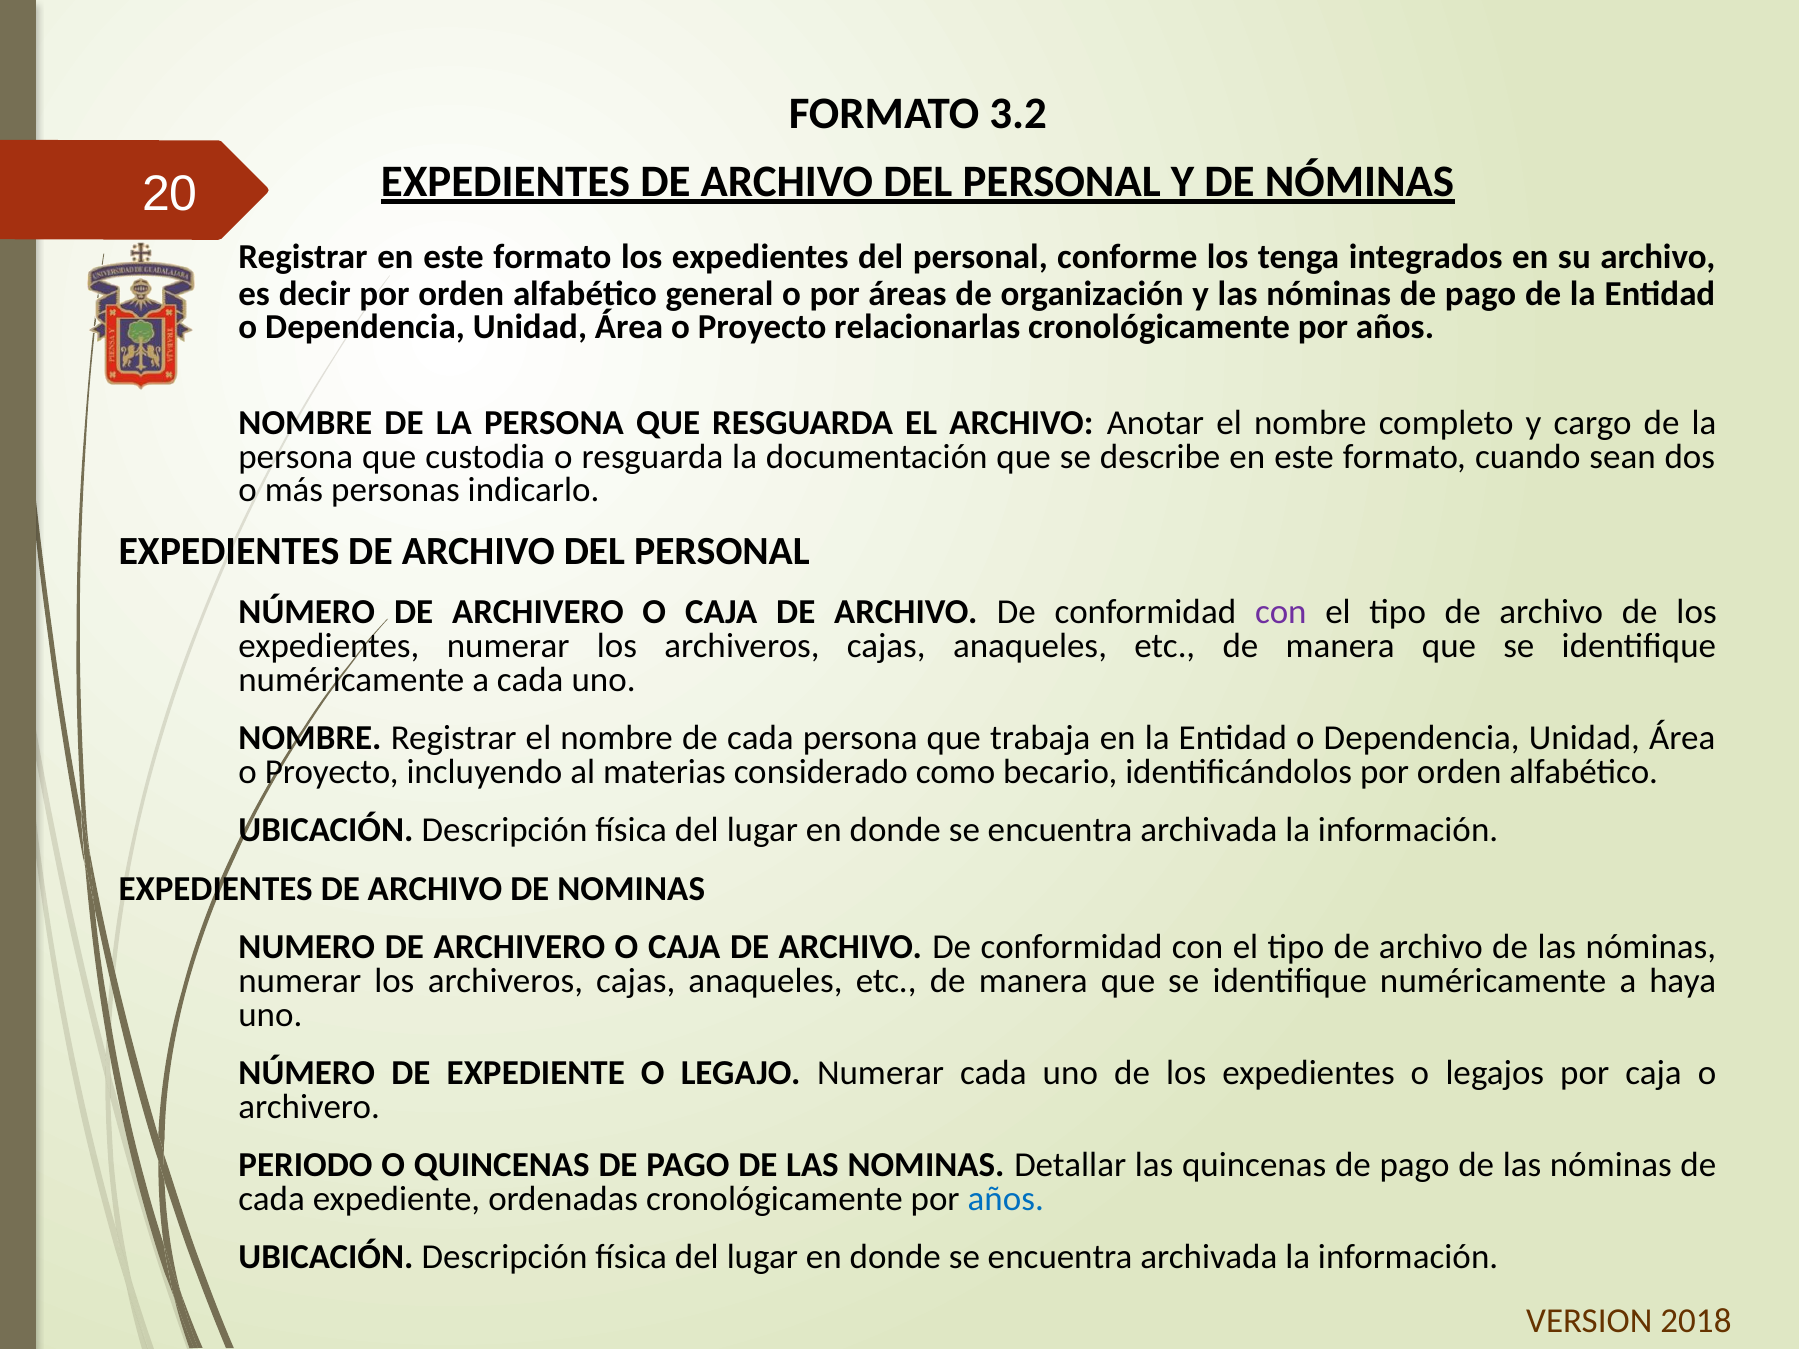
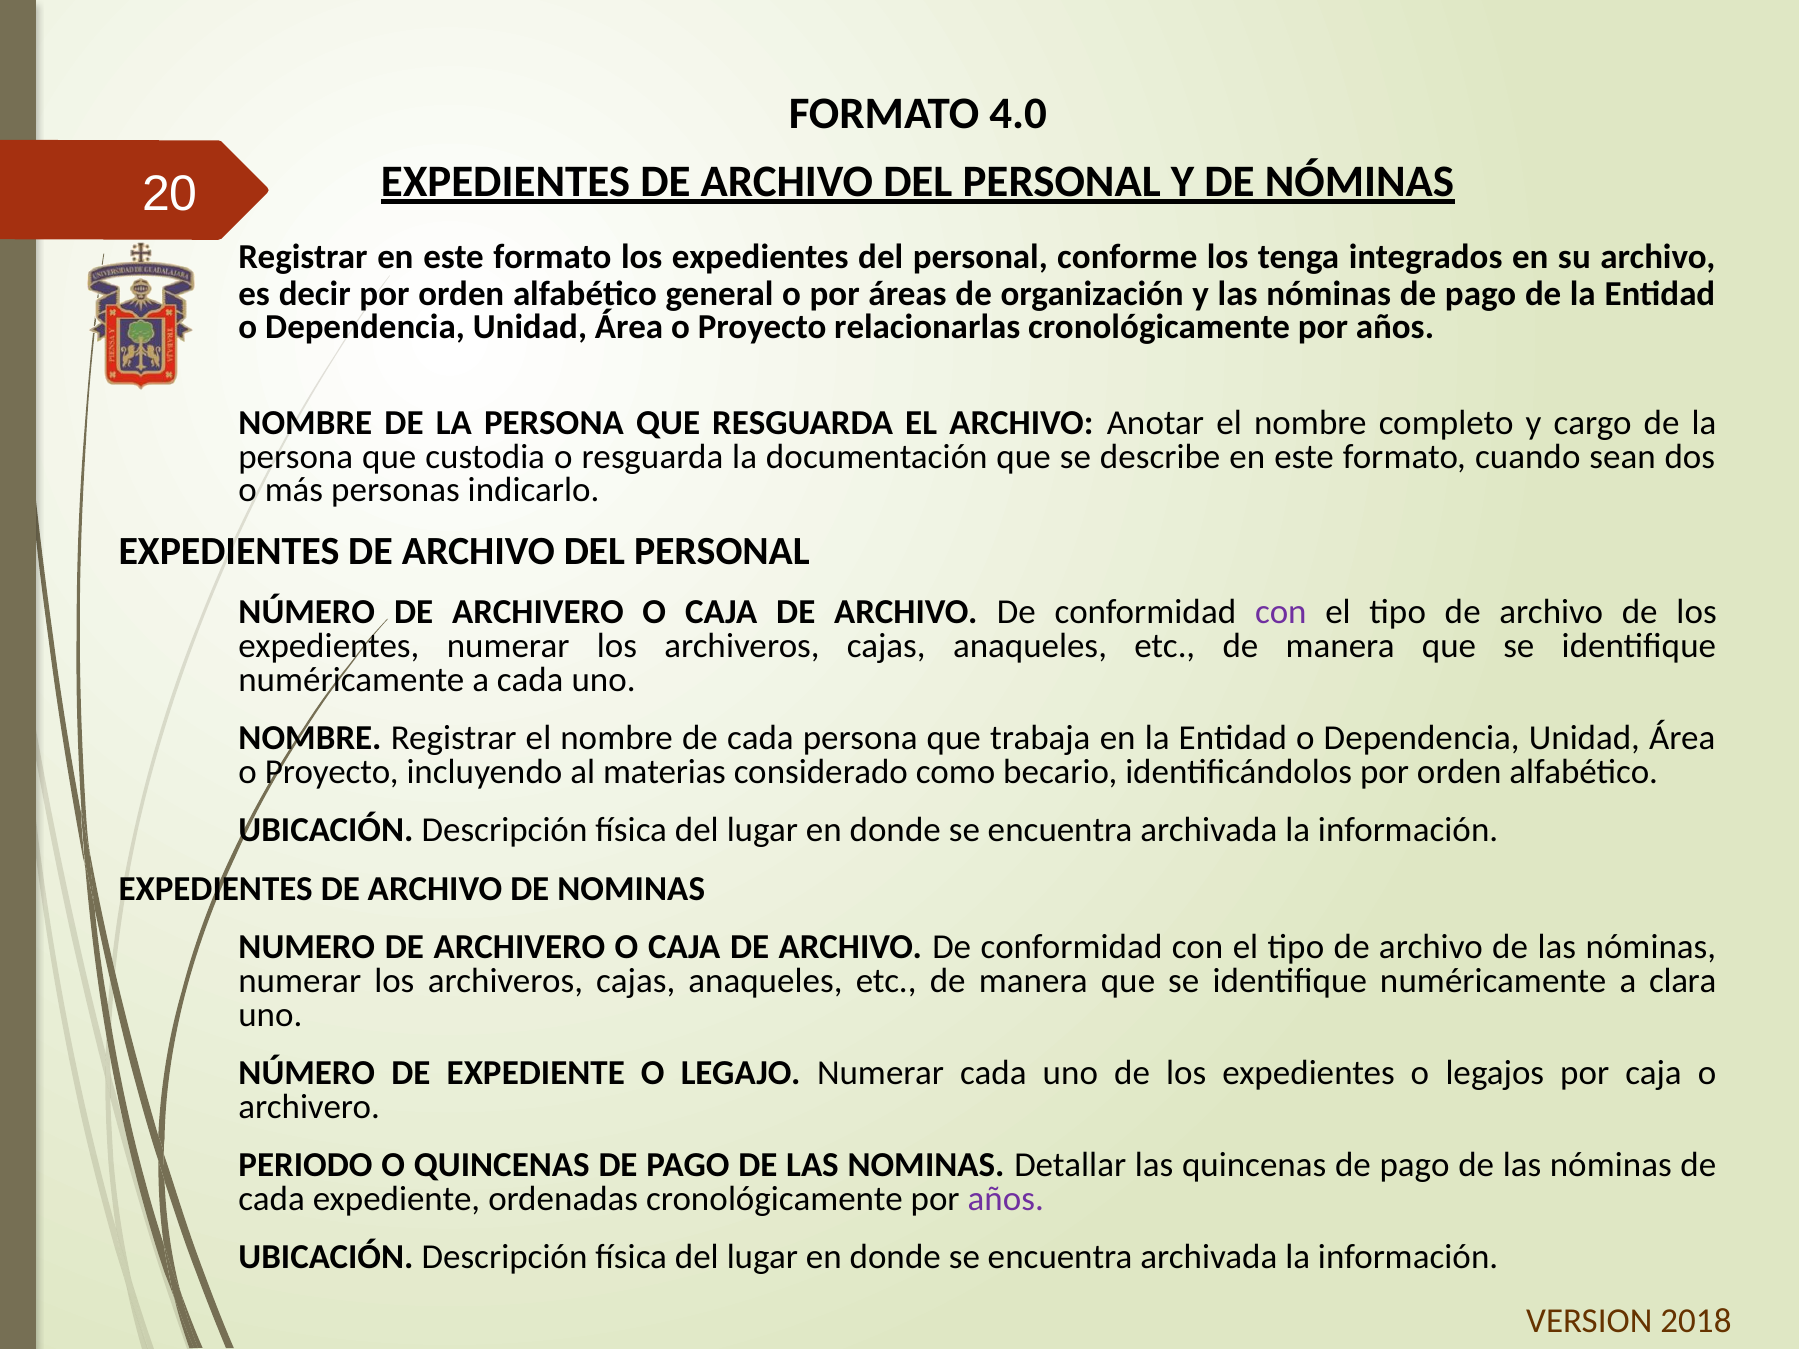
3.2: 3.2 -> 4.0 (1018, 114)
haya: haya -> clara (1683, 981)
años colour: blue -> purple (1006, 1199)
